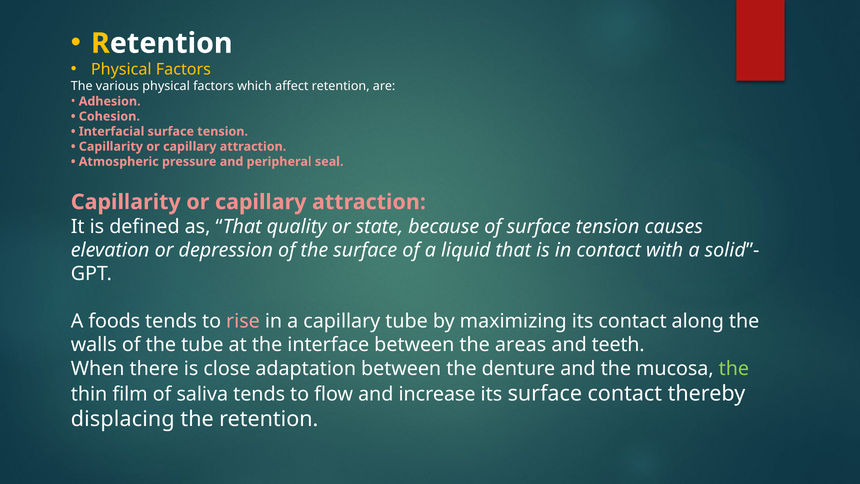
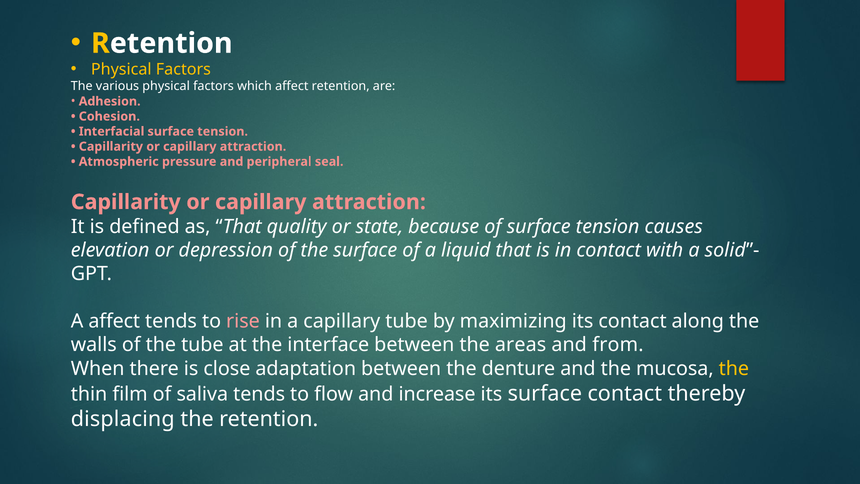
A foods: foods -> affect (114, 321)
teeth: teeth -> from (618, 345)
the colour: light green -> yellow (734, 368)
